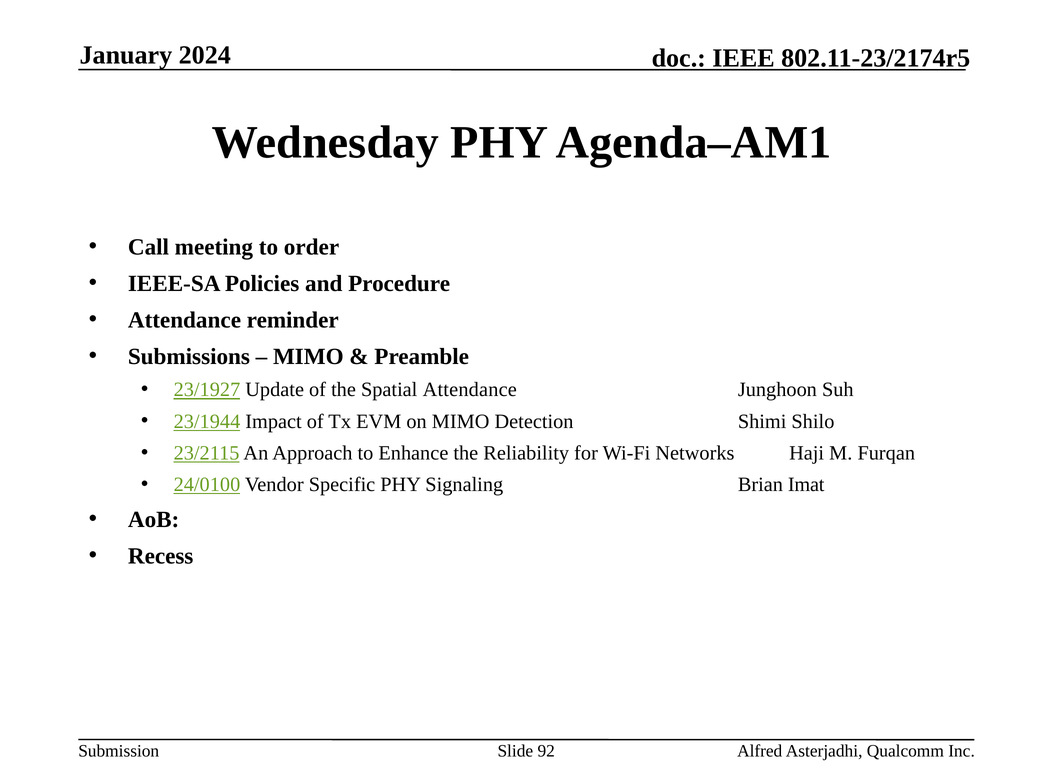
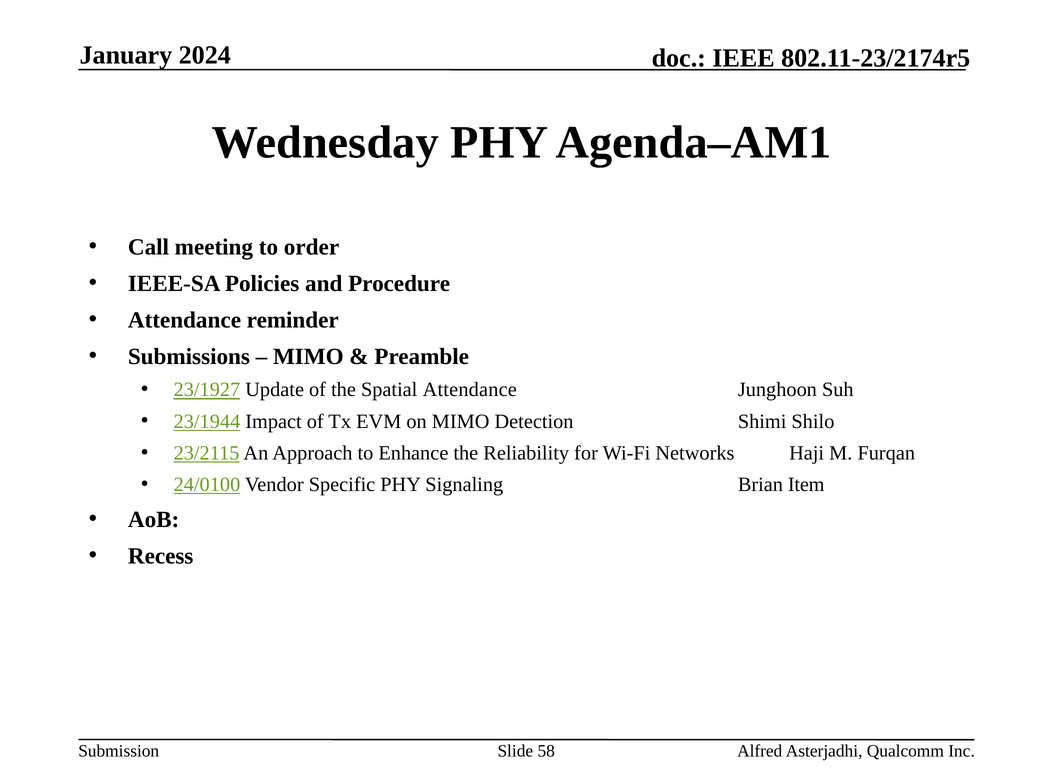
Imat: Imat -> Item (806, 485)
92: 92 -> 58 (546, 751)
